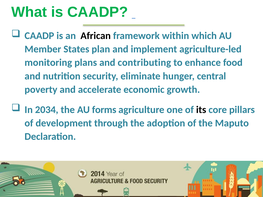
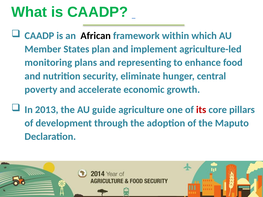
contributing: contributing -> representing (144, 63)
2034: 2034 -> 2013 (47, 110)
forms: forms -> guide (104, 110)
its colour: black -> red (201, 110)
